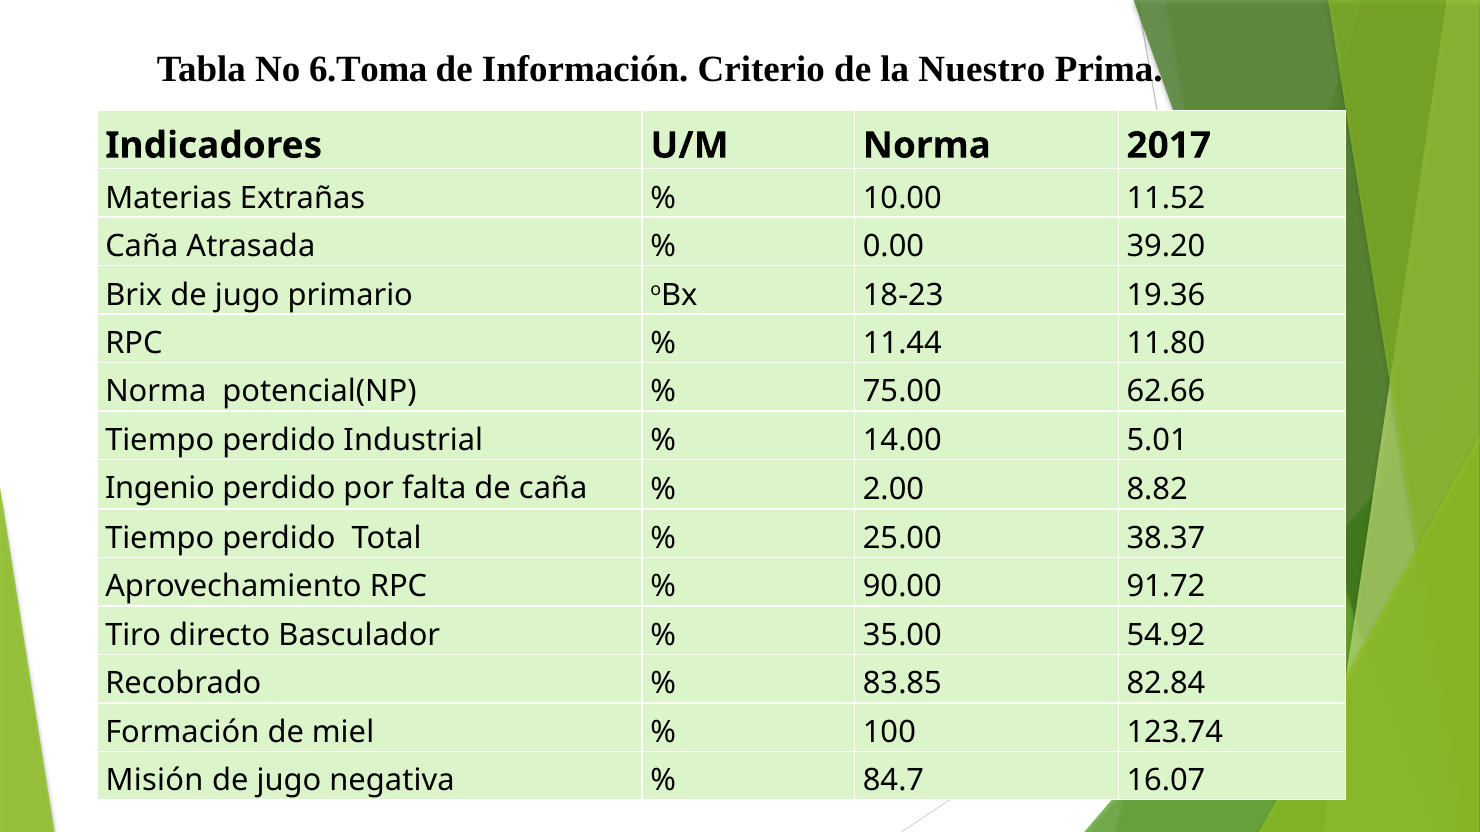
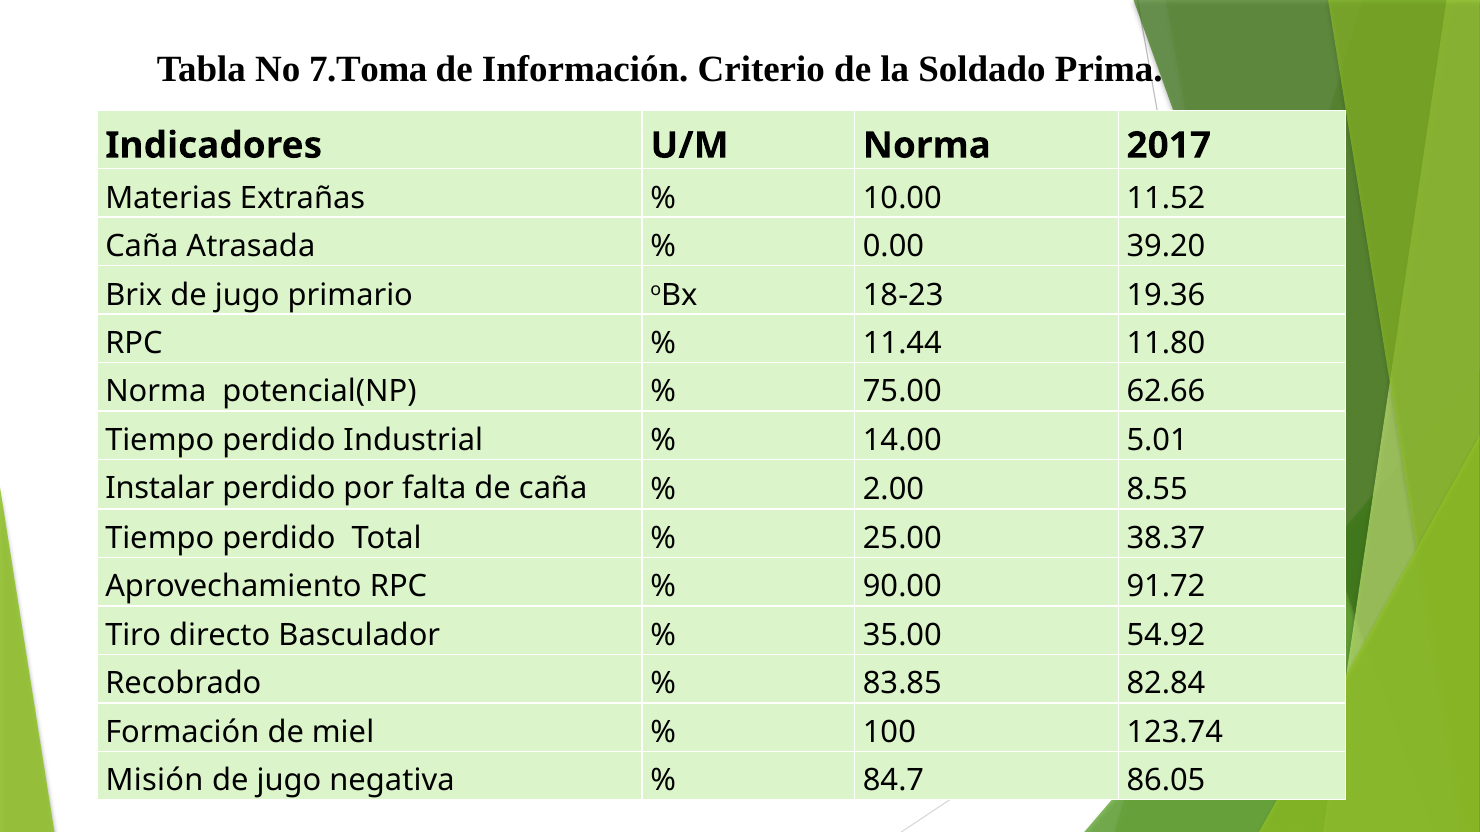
6.Toma: 6.Toma -> 7.Toma (368, 70)
Nuestro: Nuestro -> Soldado (982, 70)
Ingenio: Ingenio -> Instalar (160, 489)
8.82: 8.82 -> 8.55 (1157, 490)
16.07: 16.07 -> 86.05 (1166, 781)
